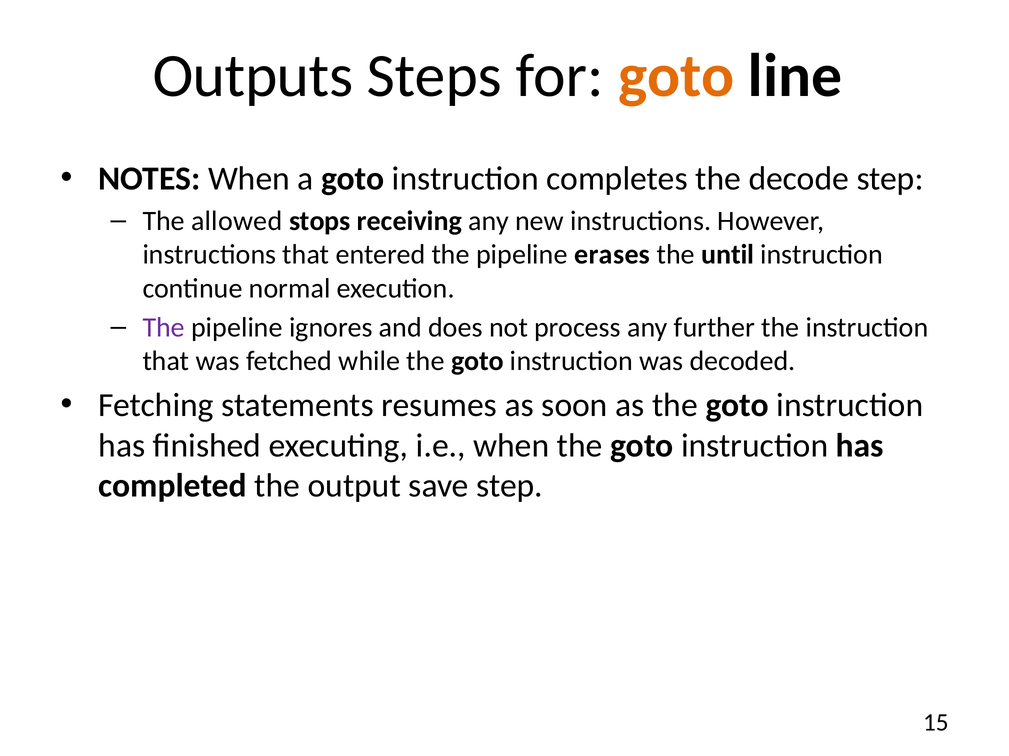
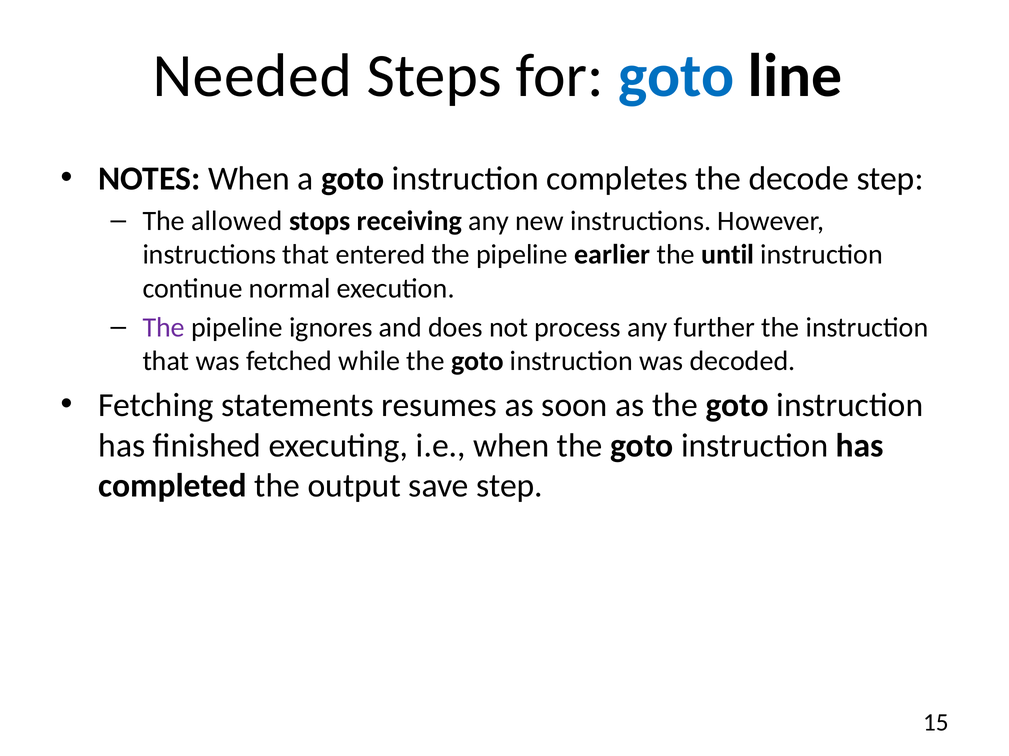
Outputs: Outputs -> Needed (252, 76)
goto colour: orange -> blue (676, 76)
erases: erases -> earlier (612, 255)
